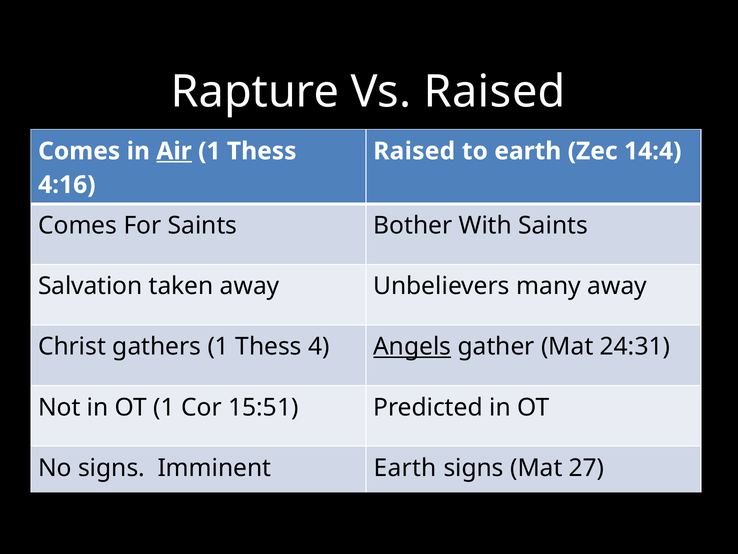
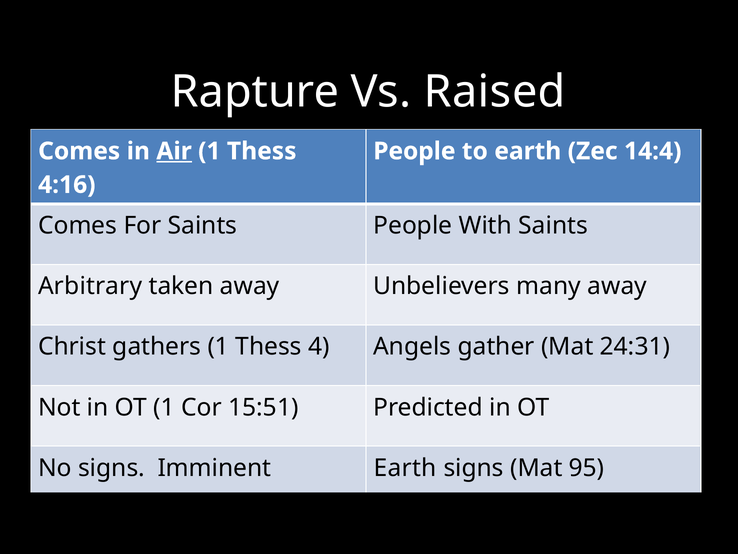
Raised: Raised -> People (414, 151)
Saints Bother: Bother -> People (413, 226)
Salvation: Salvation -> Arbitrary (90, 286)
Angels underline: present -> none (412, 347)
27: 27 -> 95 (587, 467)
